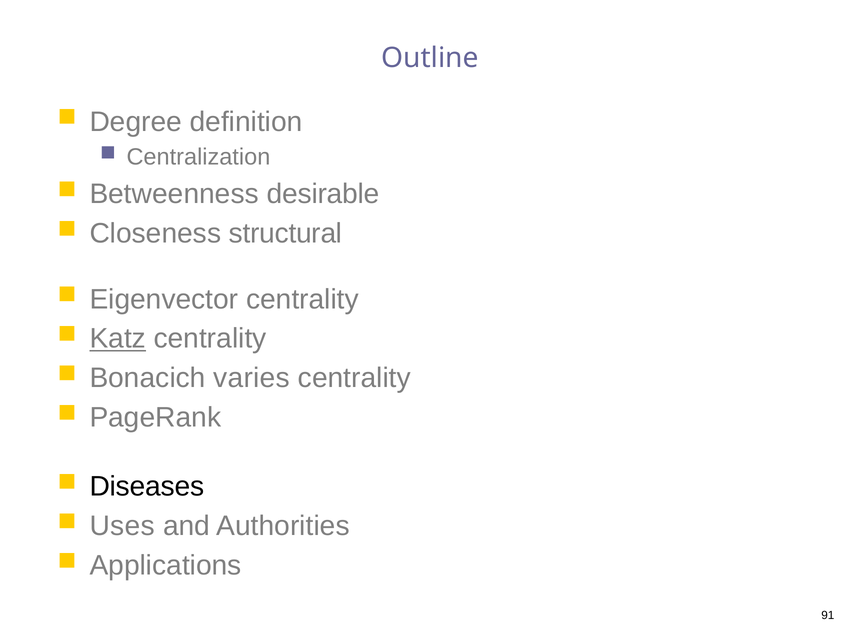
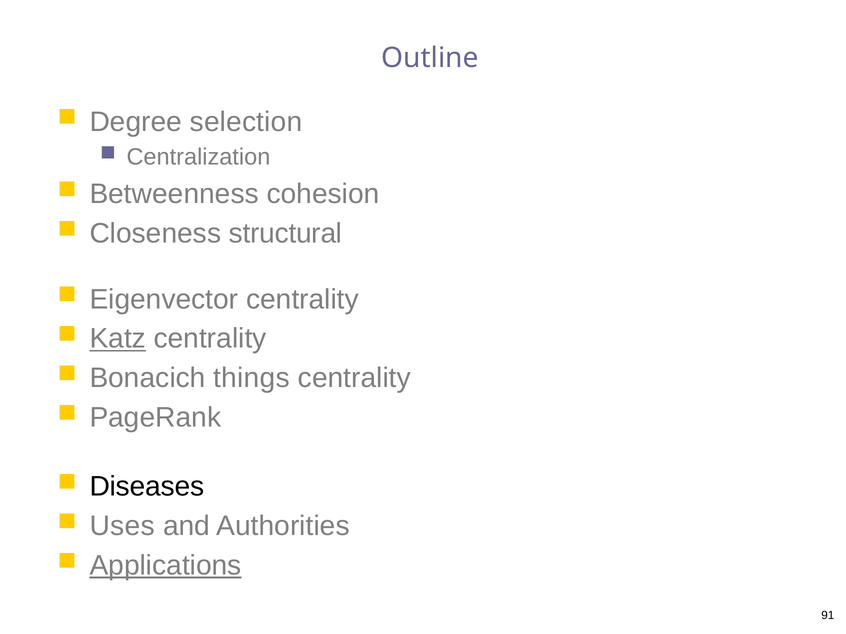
definition: definition -> selection (246, 122)
desirable: desirable -> cohesion (323, 194)
varies: varies -> things (252, 378)
Applications underline: none -> present (166, 566)
